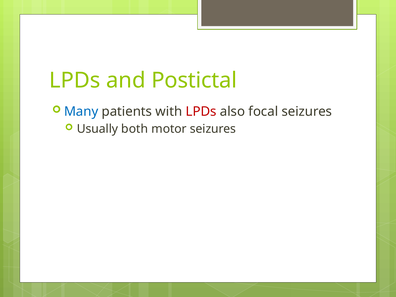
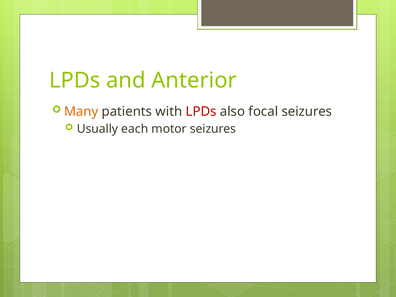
Postictal: Postictal -> Anterior (194, 80)
Many colour: blue -> orange (81, 111)
both: both -> each (135, 129)
